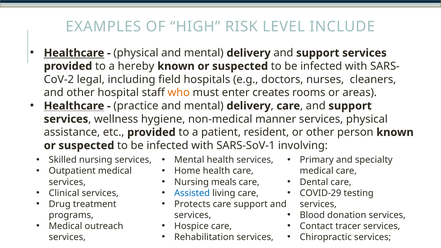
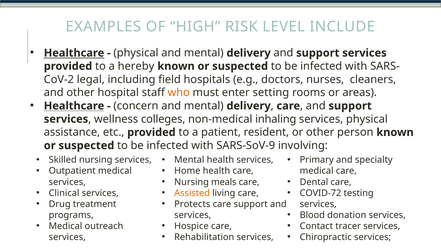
creates: creates -> setting (271, 93)
practice: practice -> concern (136, 106)
hygiene: hygiene -> colleges (163, 119)
manner: manner -> inhaling (276, 119)
SARS-SoV-1: SARS-SoV-1 -> SARS-SoV-9 (246, 146)
Assisted colour: blue -> orange (192, 193)
COVID-29: COVID-29 -> COVID-72 (321, 193)
